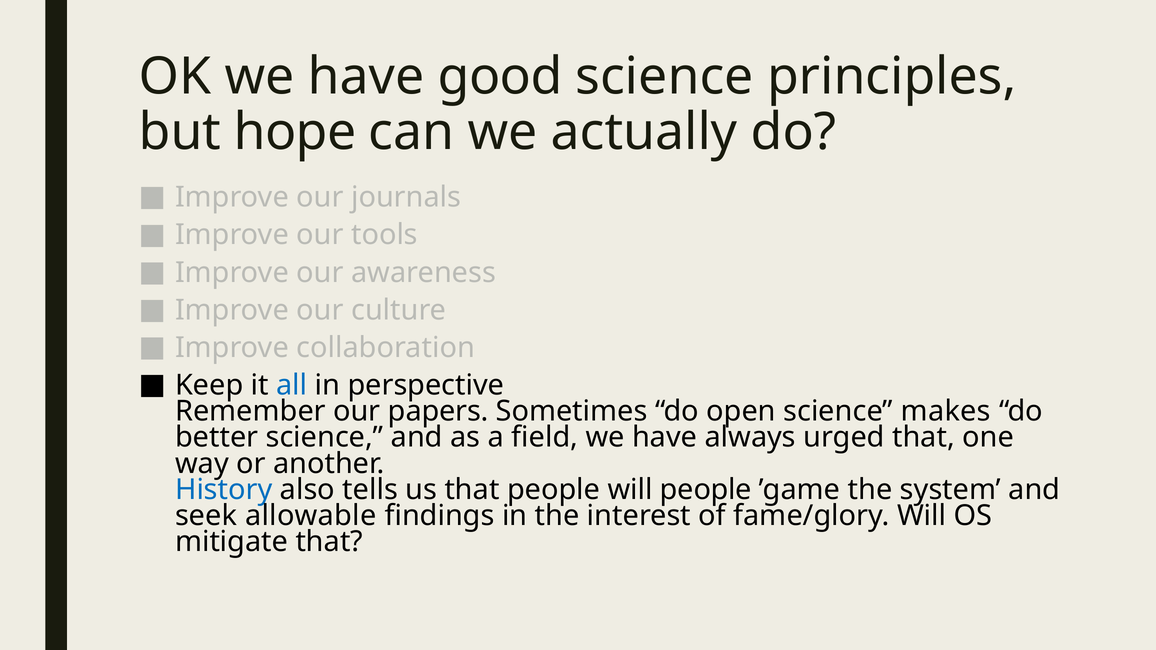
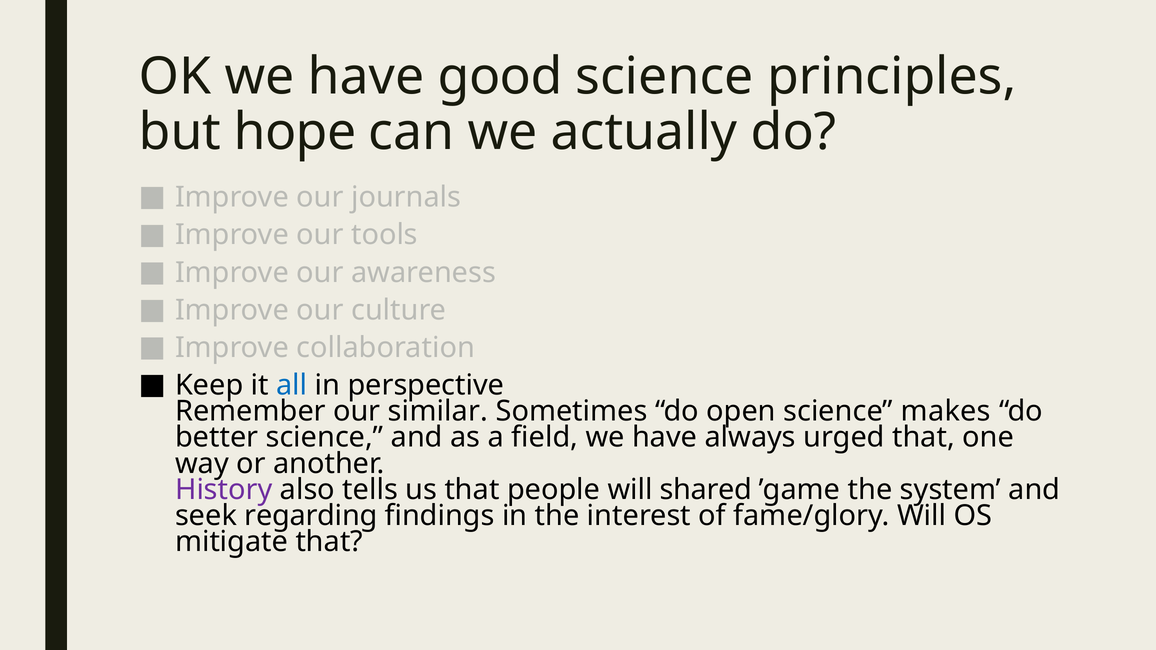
papers: papers -> similar (438, 411)
History colour: blue -> purple (224, 490)
will people: people -> shared (706, 490)
allowable: allowable -> regarding (311, 516)
